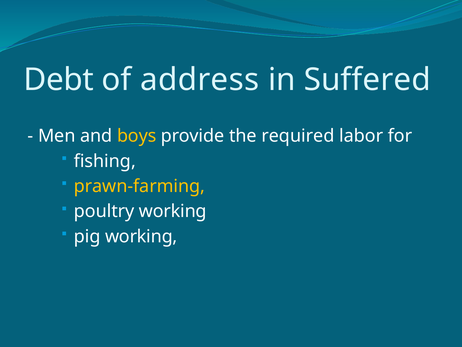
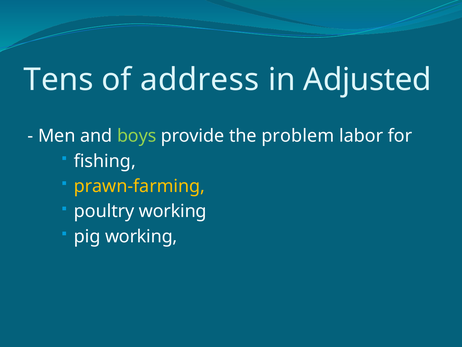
Debt: Debt -> Tens (59, 80)
Suffered: Suffered -> Adjusted (367, 80)
boys colour: yellow -> light green (137, 136)
required: required -> problem (298, 136)
